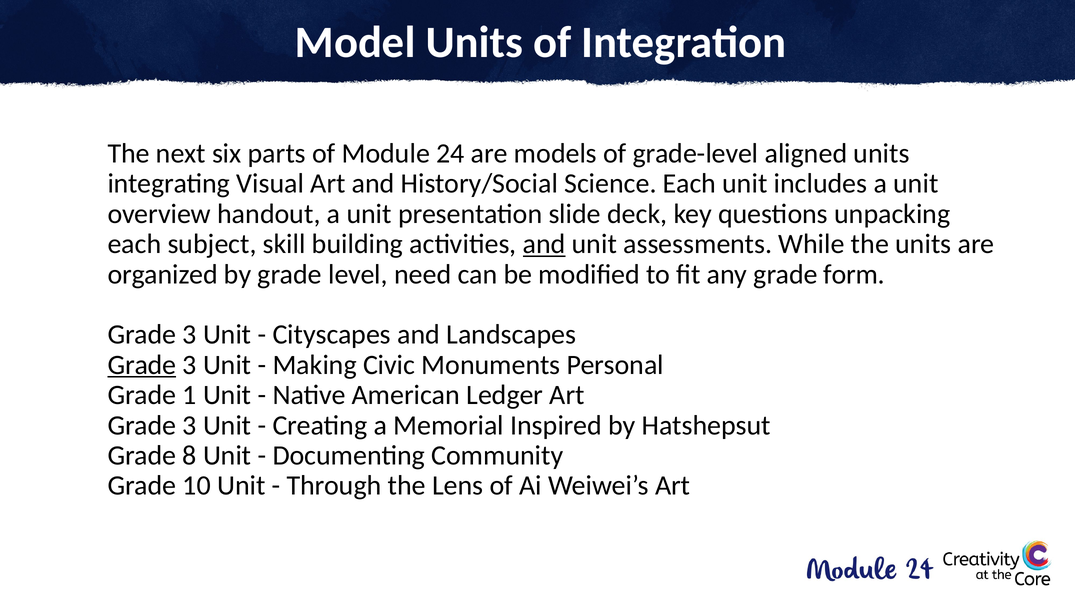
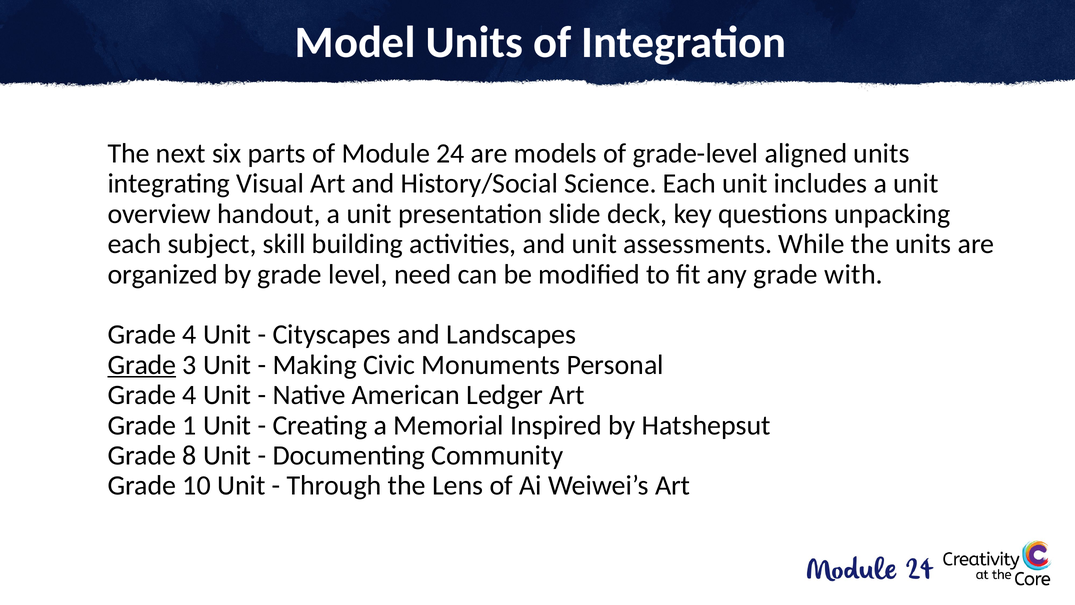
and underline: present -> none (544, 244)
form: form -> with (854, 274)
3: 3 -> 4 (190, 334)
1: 1 -> 4 (190, 395)
3: 3 -> 1 (190, 425)
